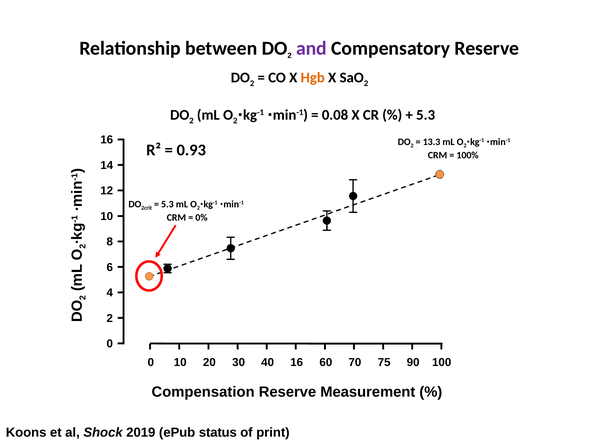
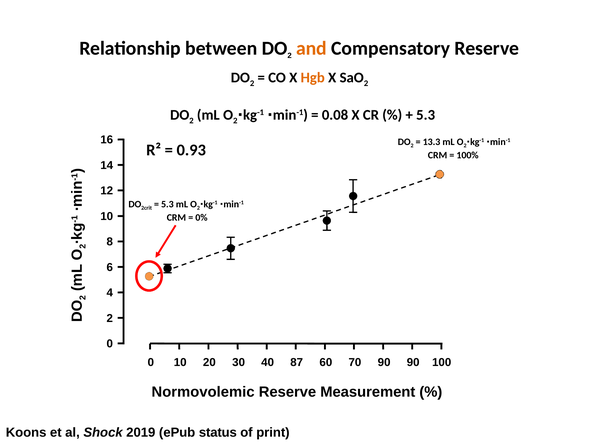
and colour: purple -> orange (311, 48)
40 16: 16 -> 87 (297, 362)
70 75: 75 -> 90 (384, 362)
Compensation: Compensation -> Normovolemic (203, 392)
